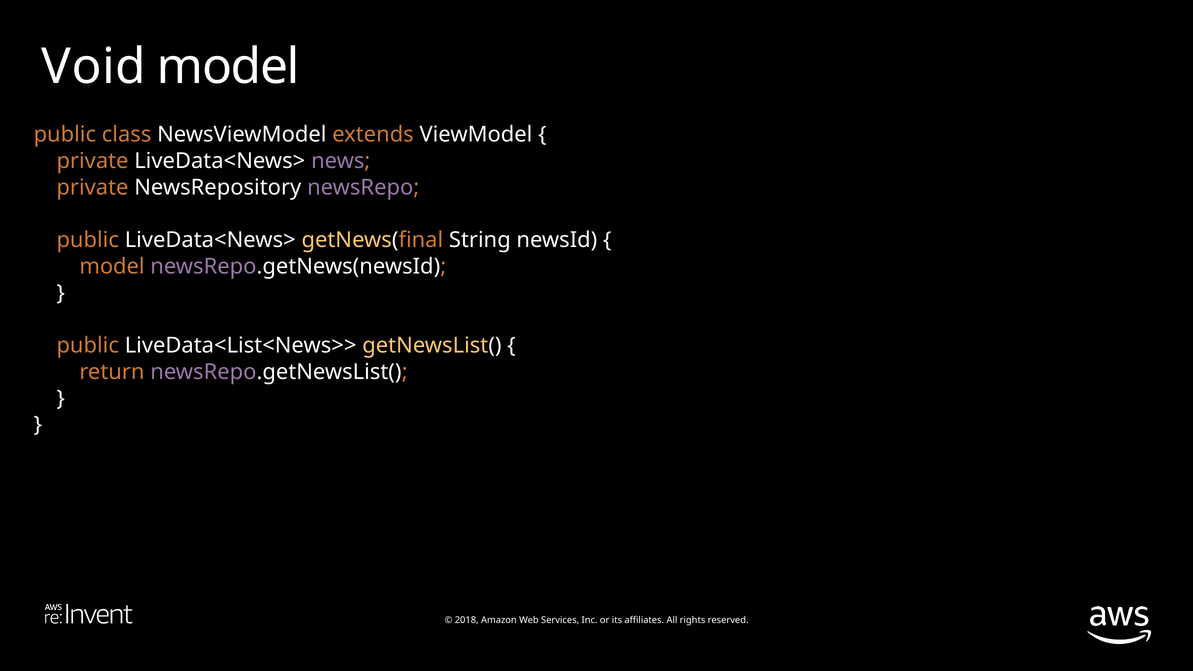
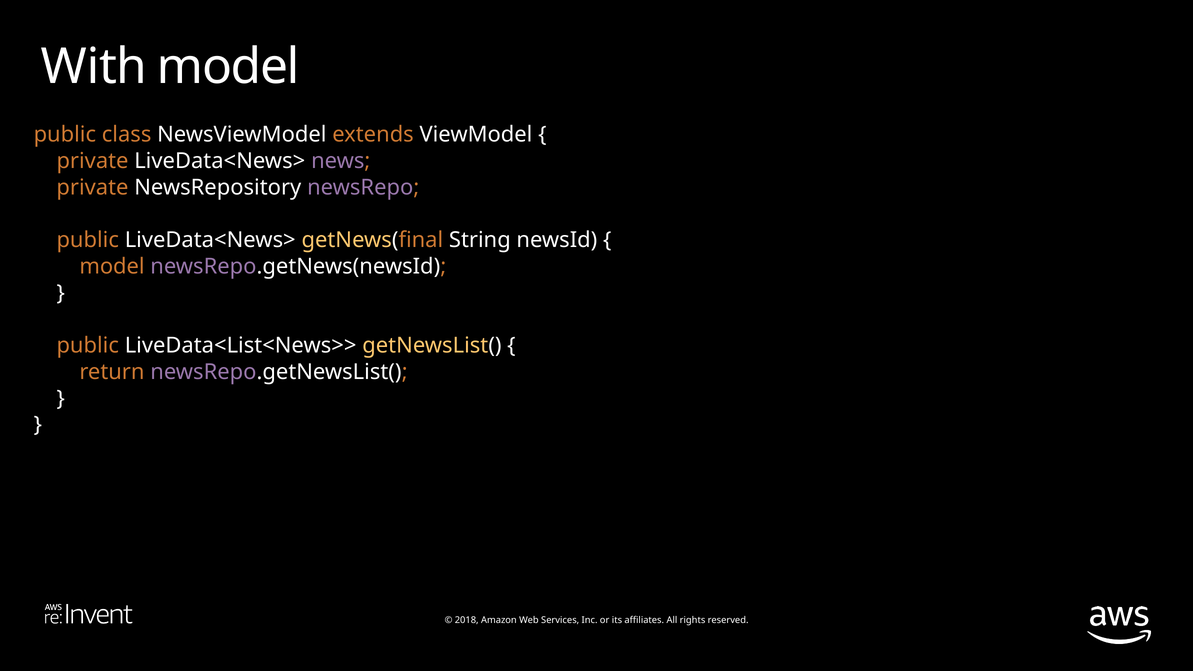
Void: Void -> With (94, 67)
